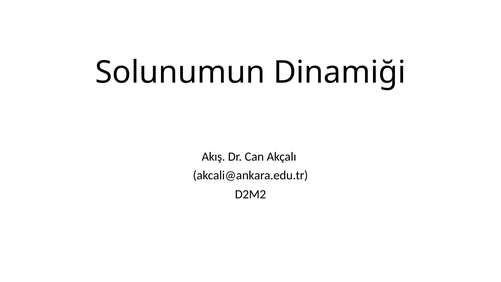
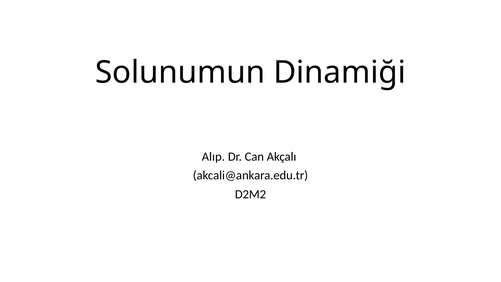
Akış: Akış -> Alıp (213, 157)
